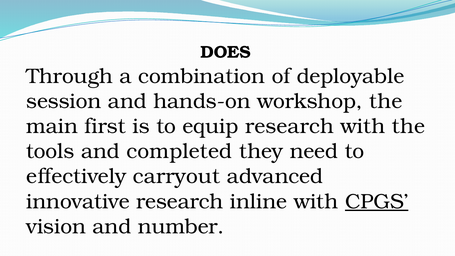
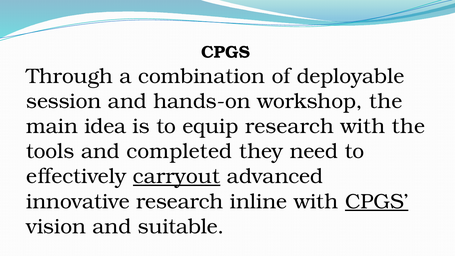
DOES: DOES -> CPGS (225, 52)
first: first -> idea (105, 126)
carryout underline: none -> present (177, 176)
number: number -> suitable (181, 226)
